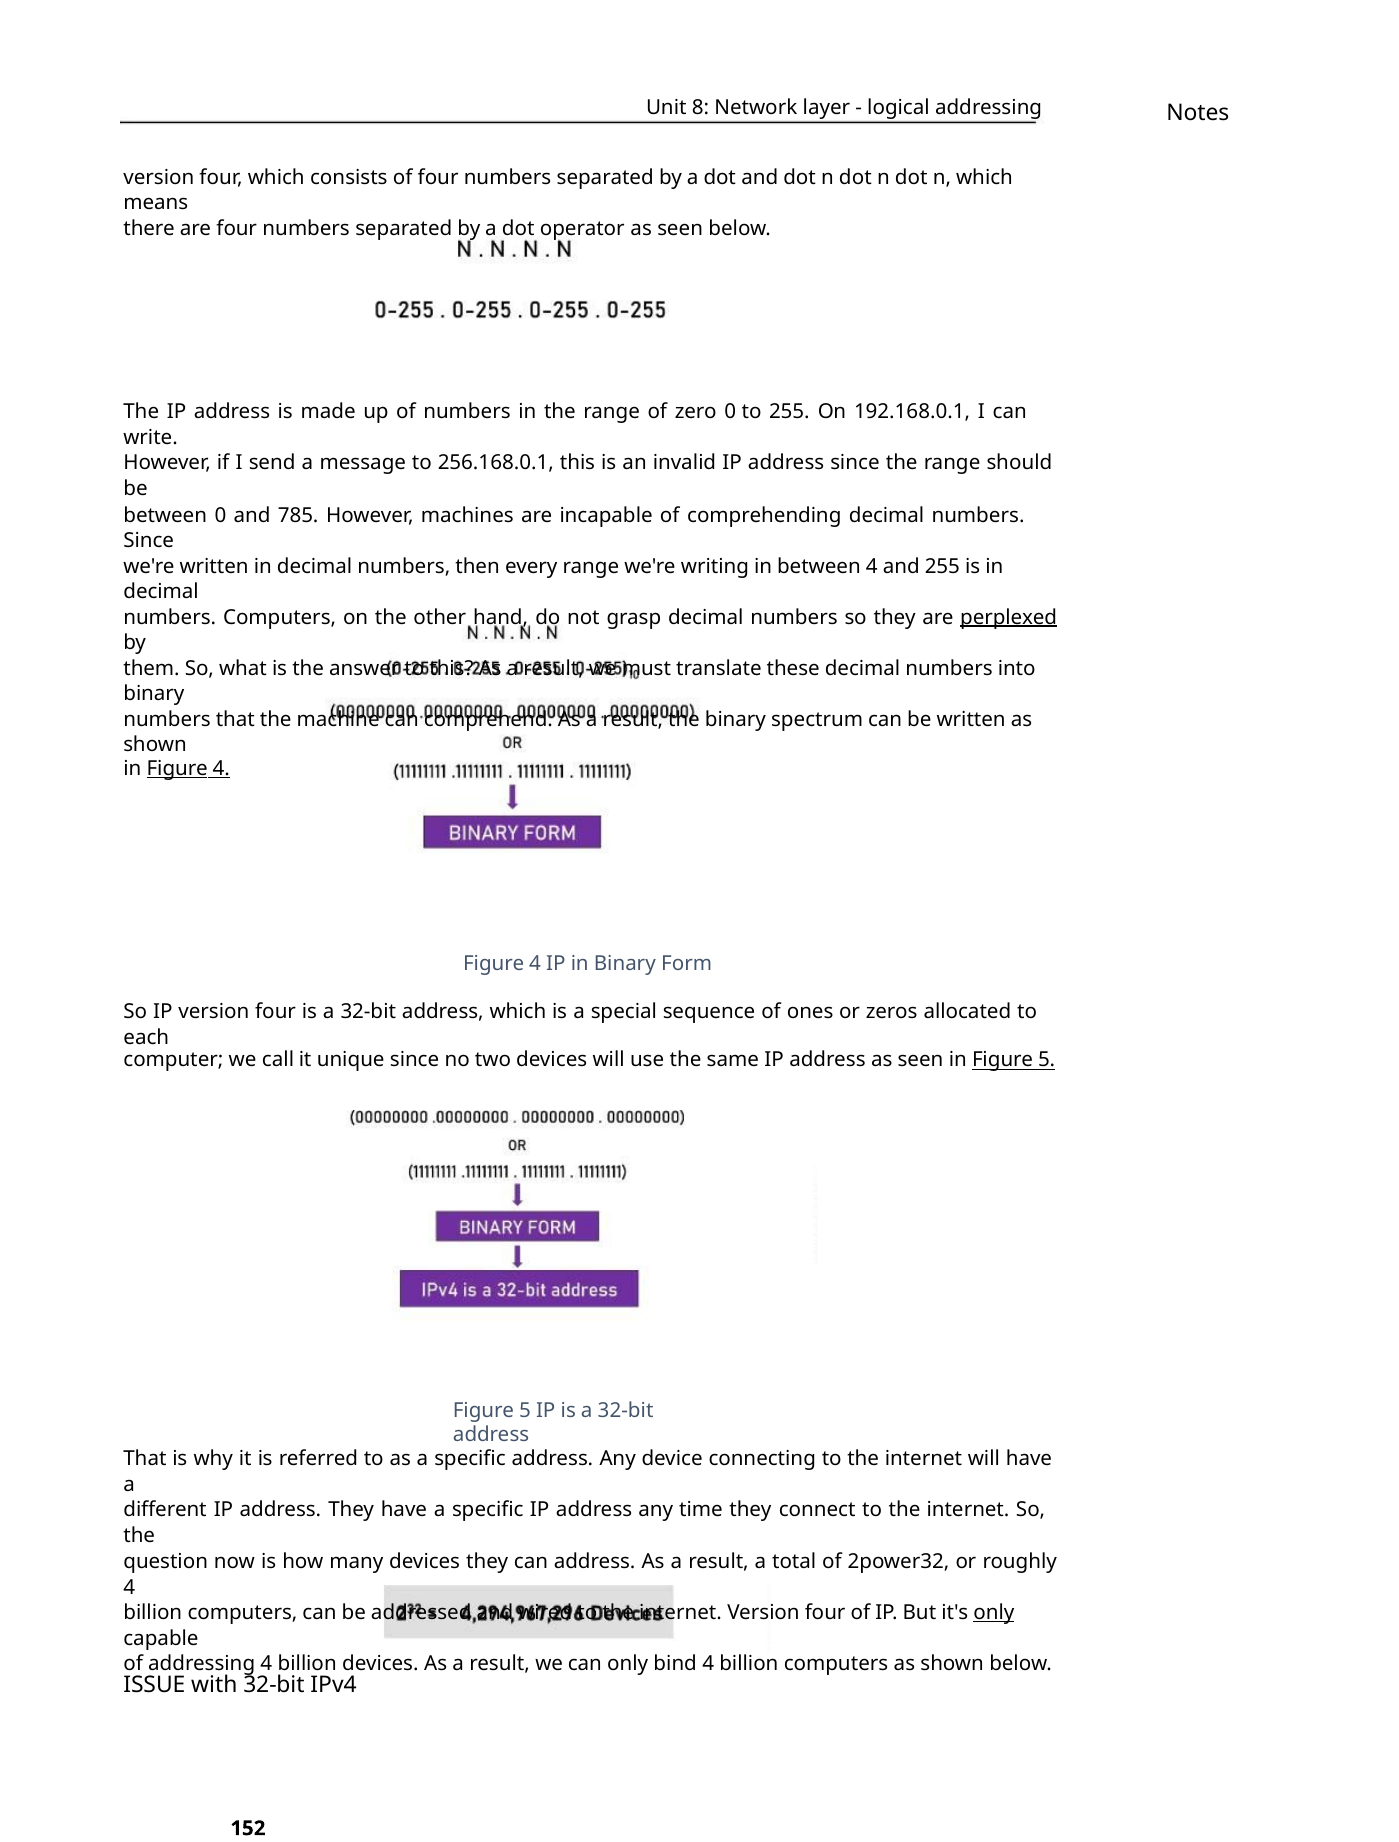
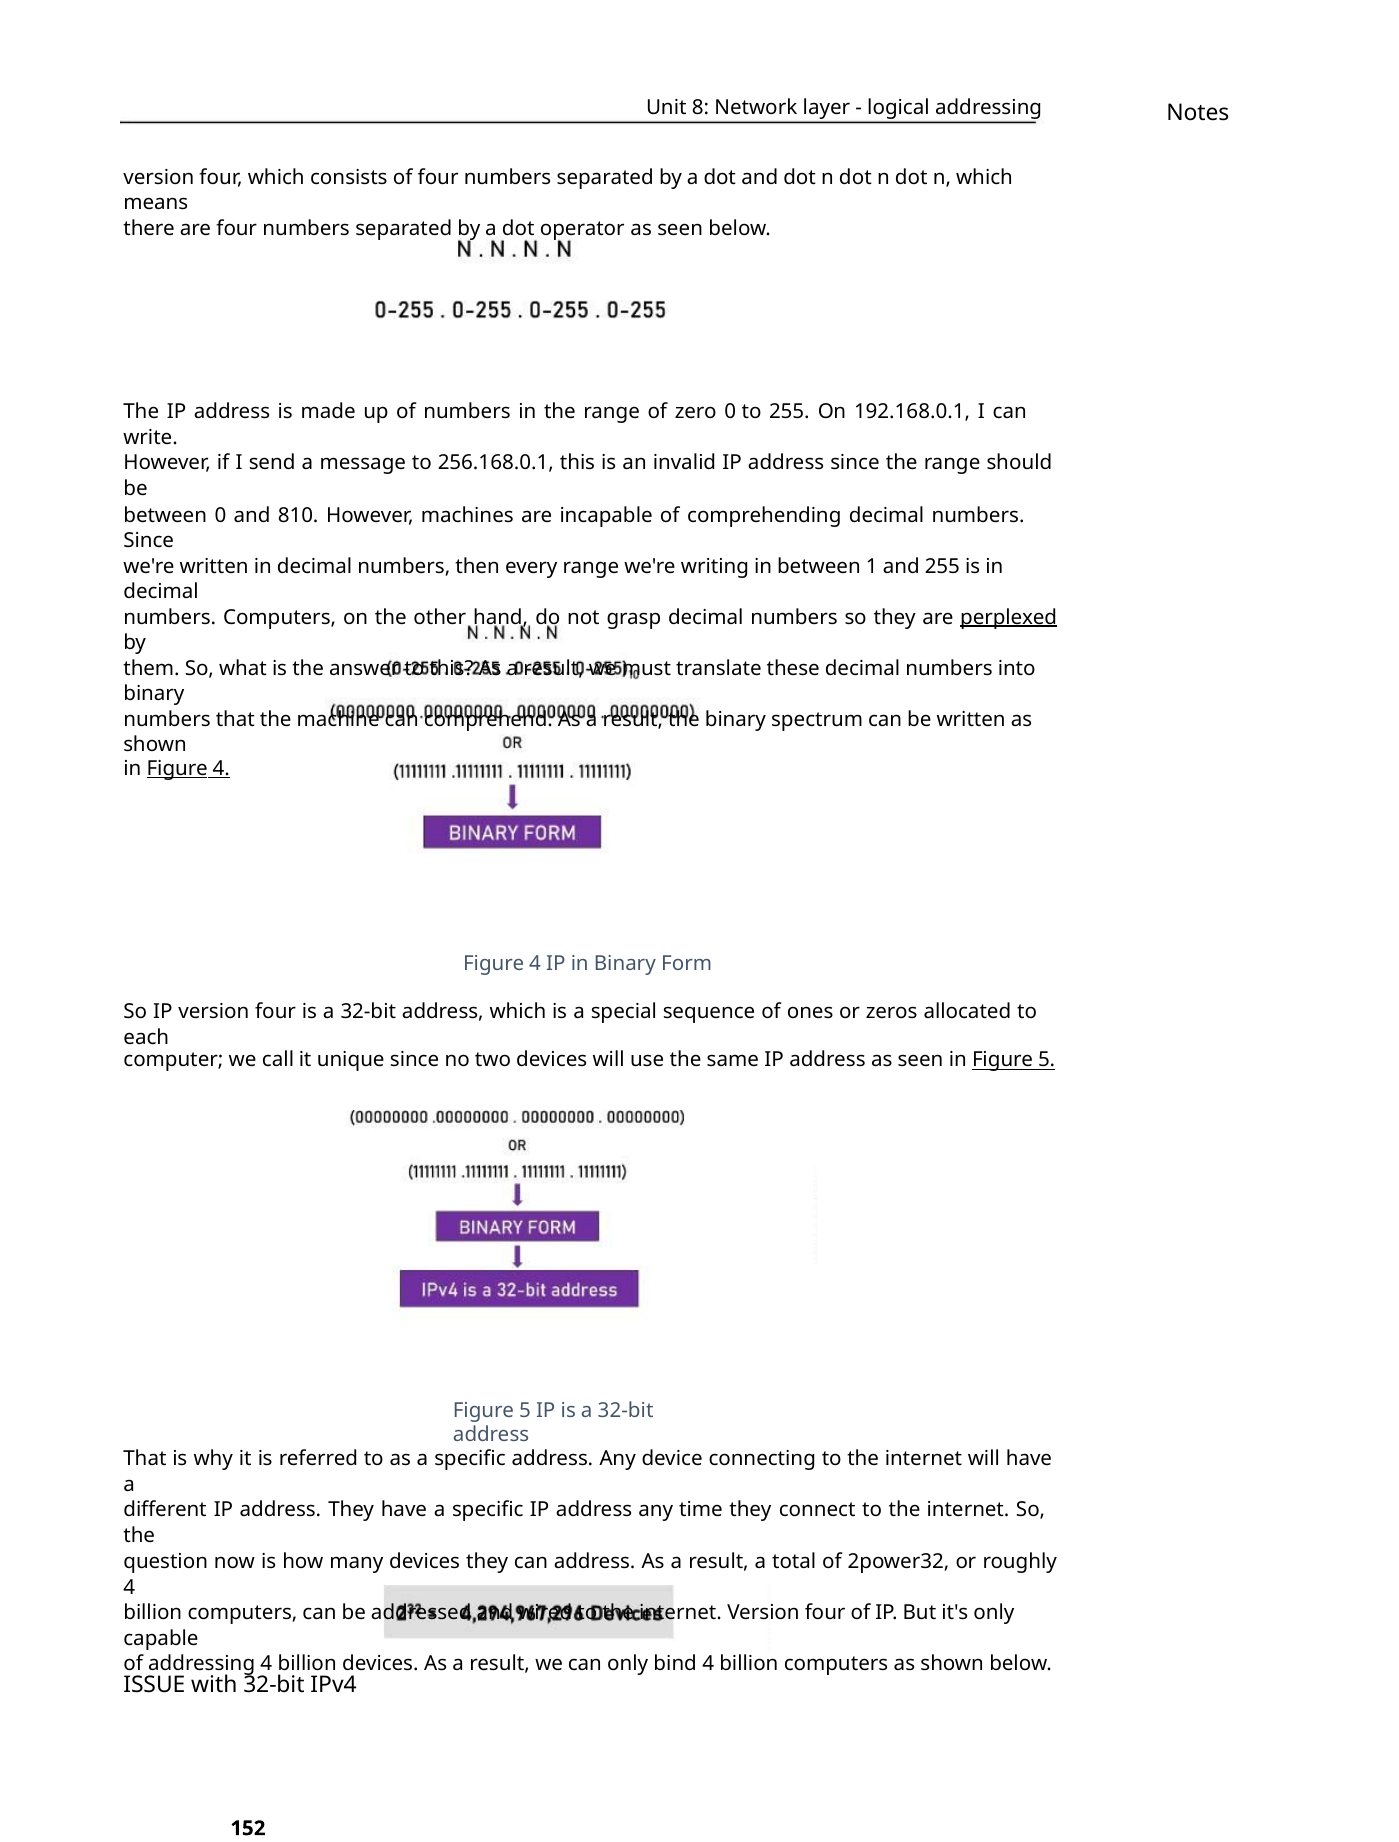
785: 785 -> 810 (298, 515)
between 4: 4 -> 1 (872, 566)
only underline: present -> none (994, 1613)
